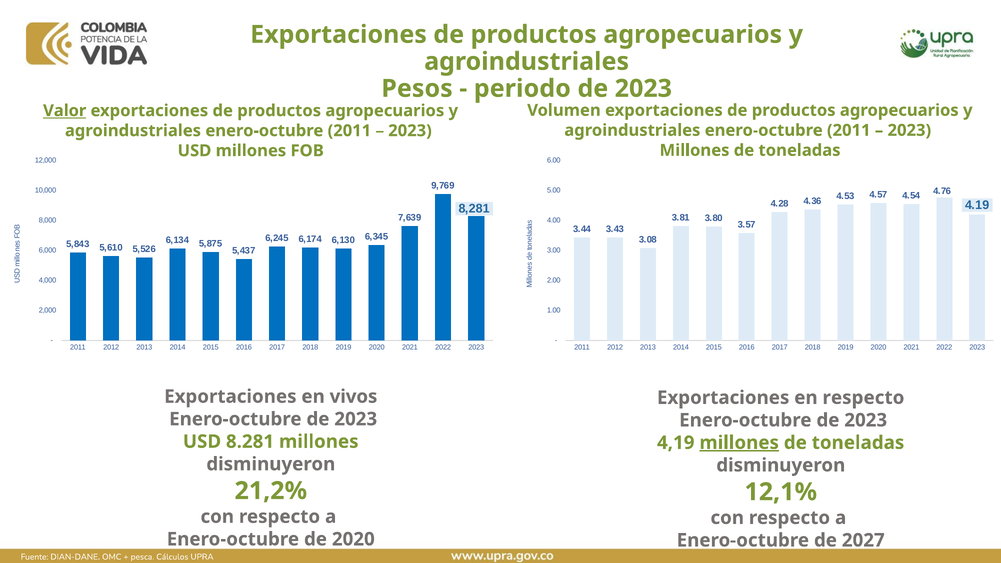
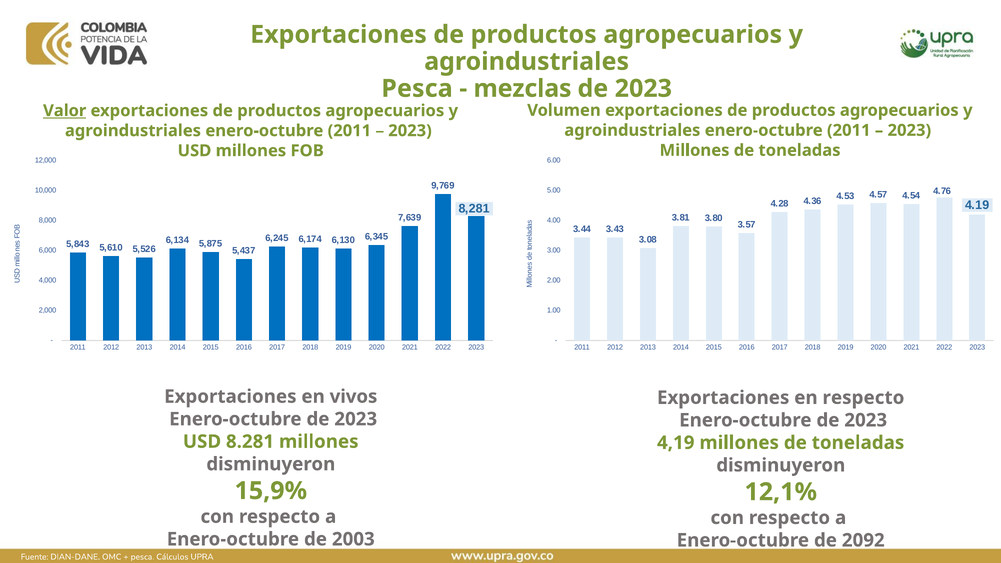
Pesos: Pesos -> Pesca (417, 89)
periodo: periodo -> mezclas (523, 89)
millones underline: present -> none (739, 443)
21,2%: 21,2% -> 15,9% (271, 491)
de 2020: 2020 -> 2003 (353, 539)
2027: 2027 -> 2092 (863, 540)
